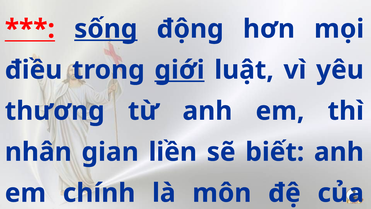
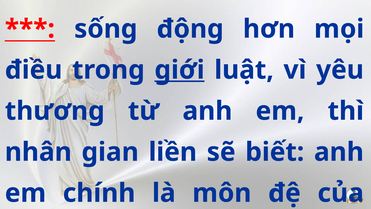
sống underline: present -> none (106, 29)
